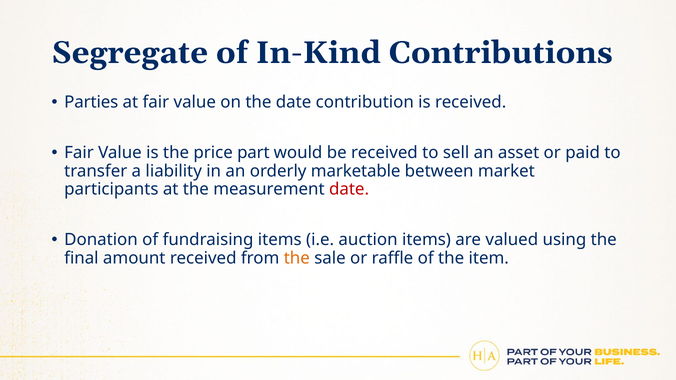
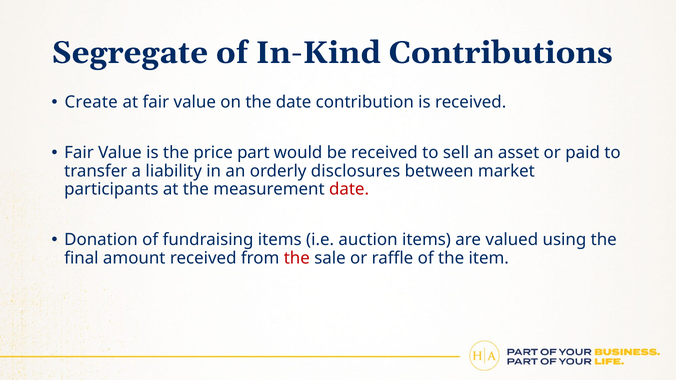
Parties: Parties -> Create (91, 102)
marketable: marketable -> disclosures (356, 171)
the colour: orange -> red (297, 258)
